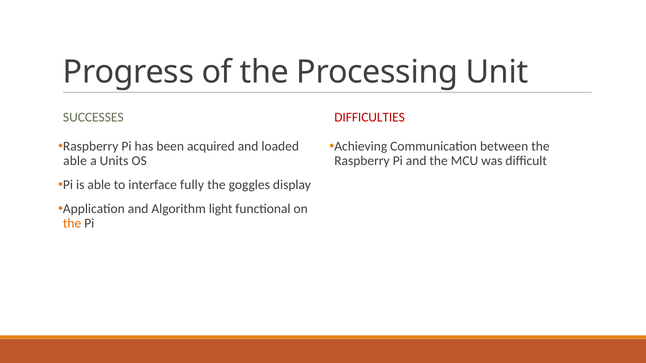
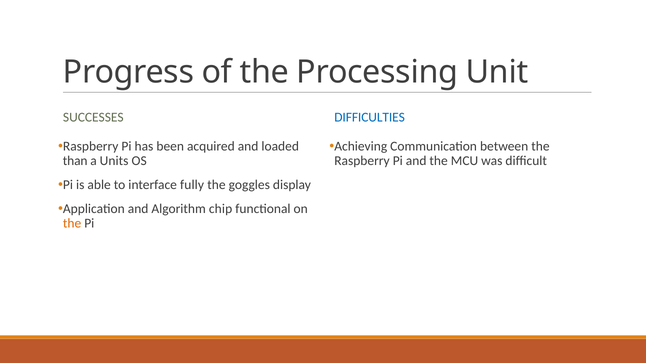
DIFFICULTIES colour: red -> blue (370, 117)
able: able -> than (75, 161)
light: light -> chip (221, 209)
